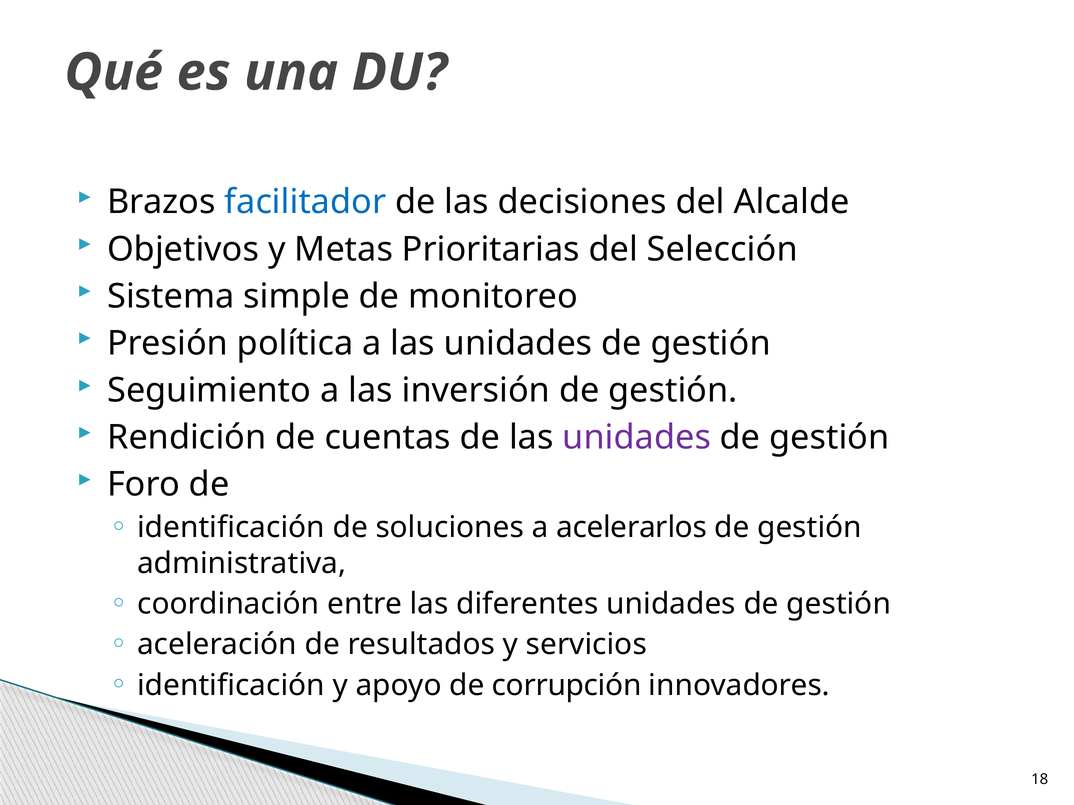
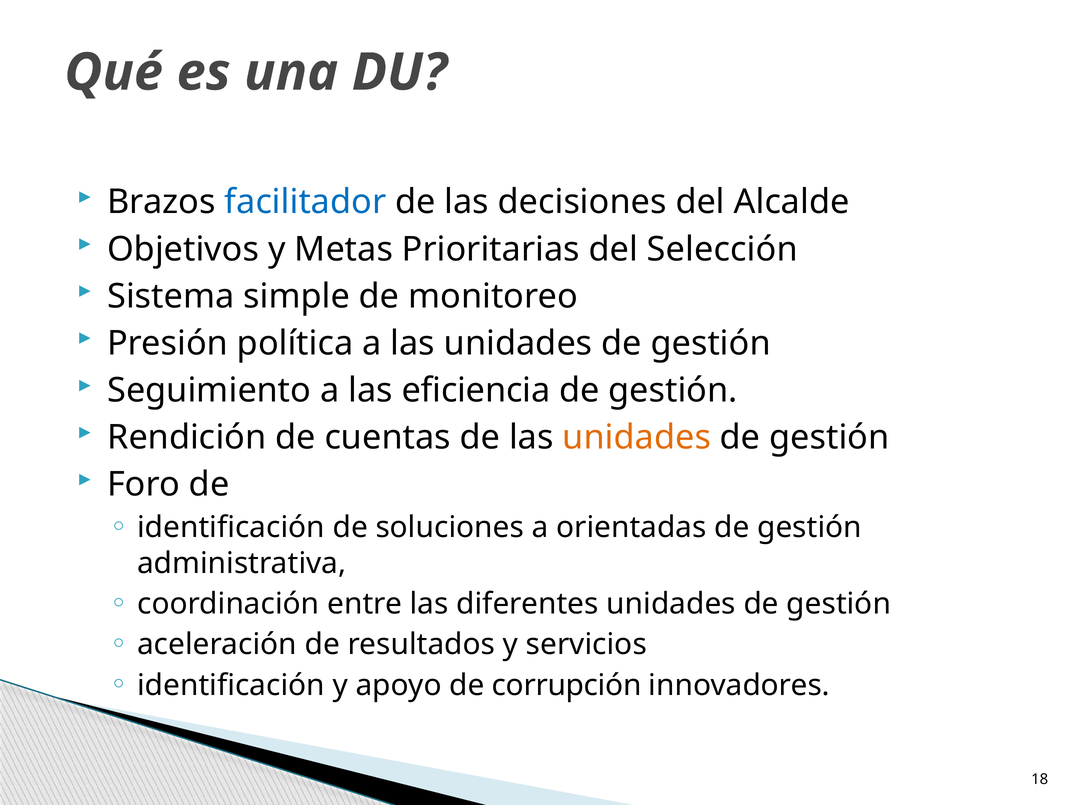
inversión: inversión -> eficiencia (476, 391)
unidades colour: purple -> orange (637, 438)
acelerarlos: acelerarlos -> orientadas (631, 528)
